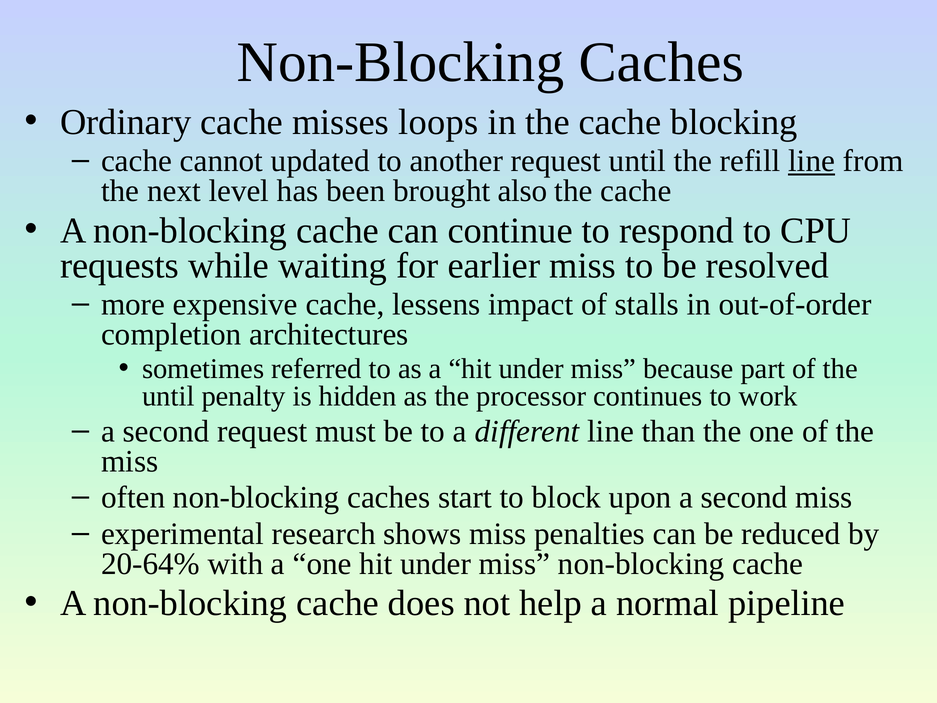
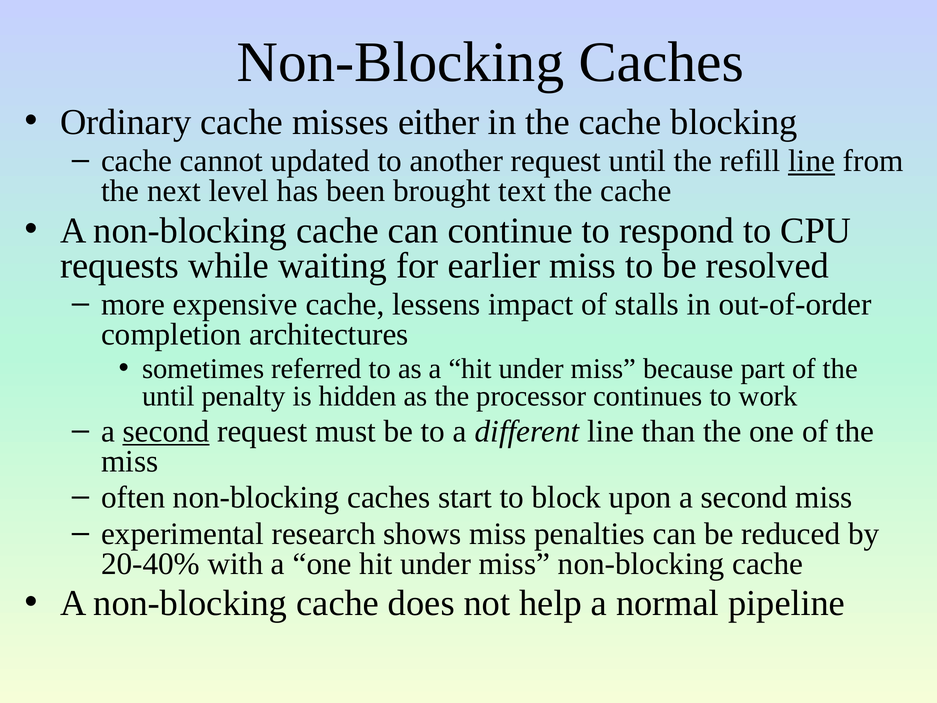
loops: loops -> either (439, 122)
also: also -> text (522, 191)
second underline: none -> present (166, 431)
20-64%: 20-64% -> 20-40% (151, 564)
